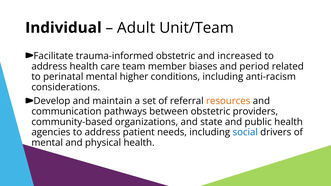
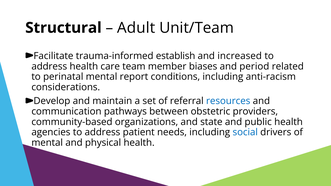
Individual: Individual -> Structural (63, 28)
trauma-informed obstetric: obstetric -> establish (176, 56)
higher: higher -> report (134, 77)
resources colour: orange -> blue (228, 101)
